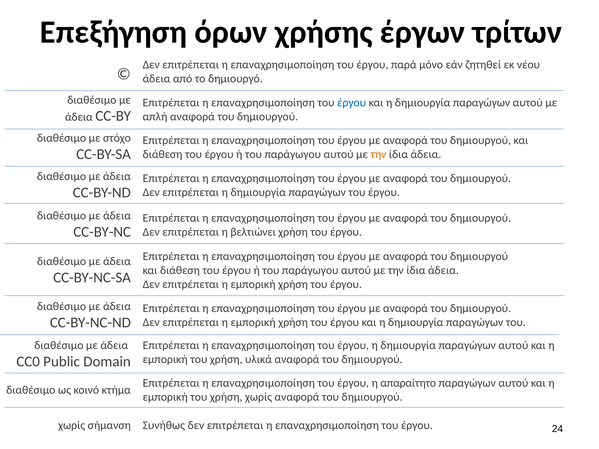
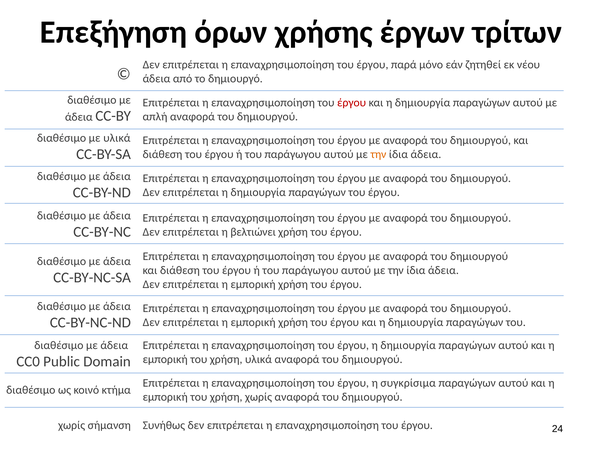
έργου colour: blue -> red (352, 103)
με στόχο: στόχο -> υλικά (117, 138)
απαραίτητο: απαραίτητο -> συγκρίσιμα (408, 383)
